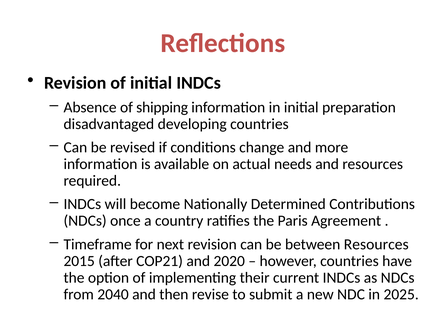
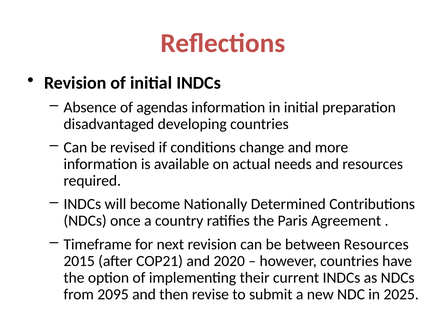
shipping: shipping -> agendas (162, 108)
2040: 2040 -> 2095 (113, 295)
